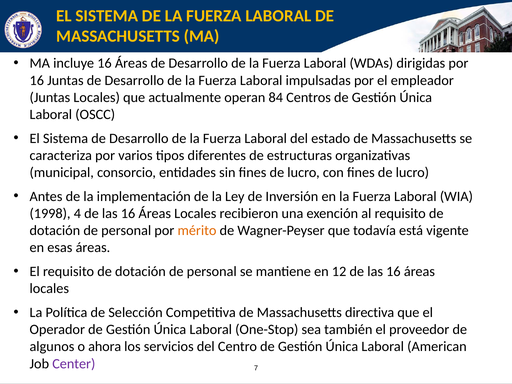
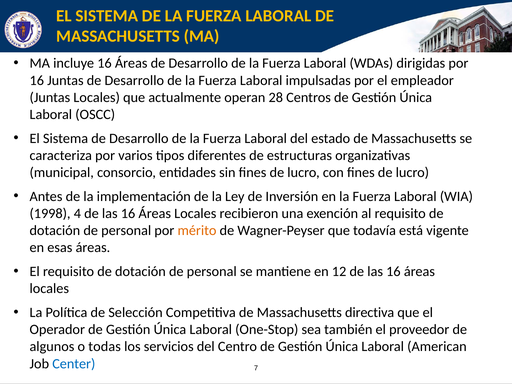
84: 84 -> 28 (276, 97)
ahora: ahora -> todas (105, 347)
Center colour: purple -> blue (74, 364)
